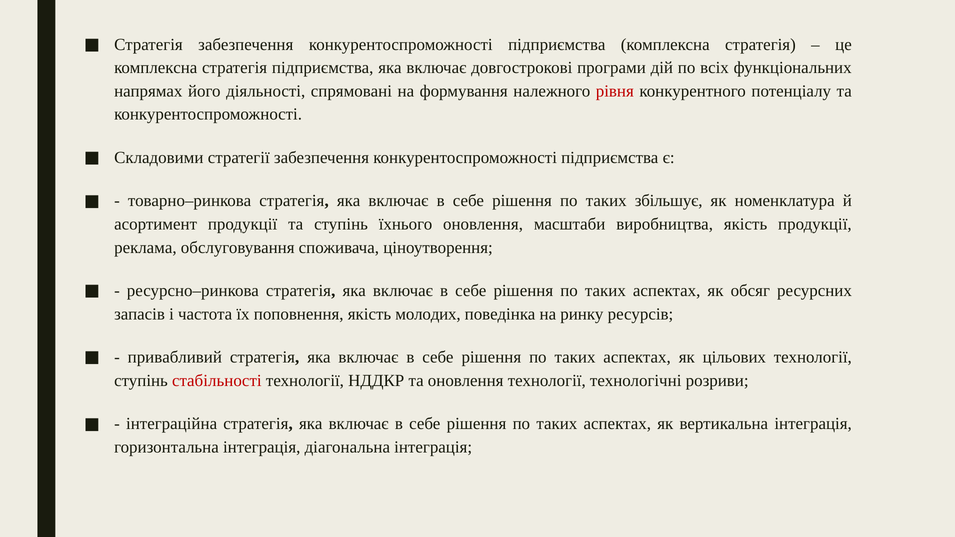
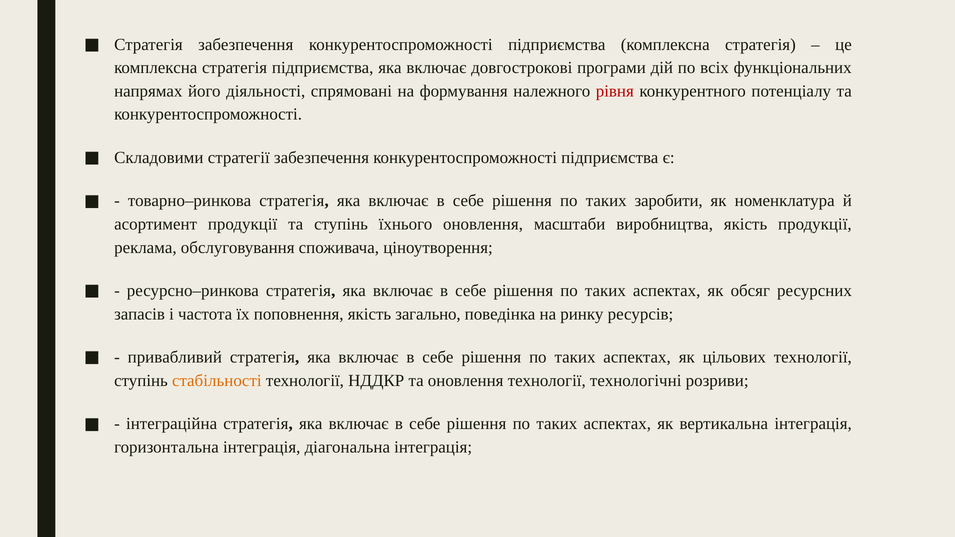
збільшує: збільшує -> заробити (669, 201)
молодих: молодих -> загально (428, 314)
стабільності colour: red -> orange (217, 381)
